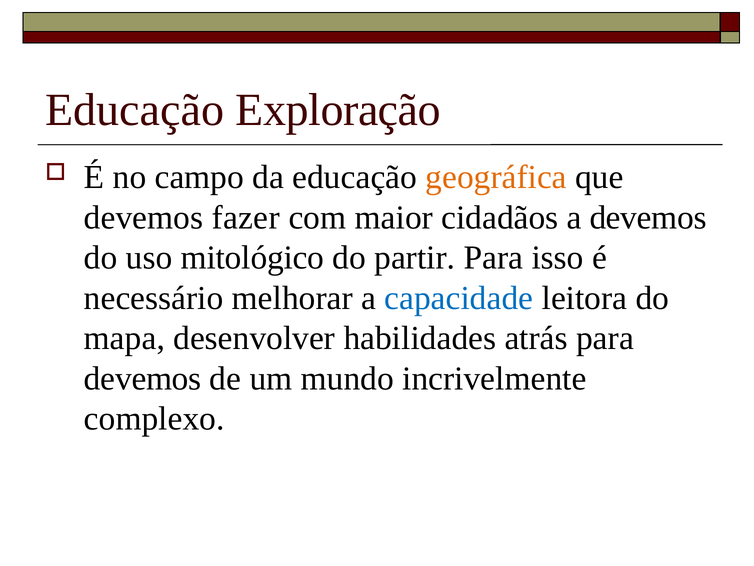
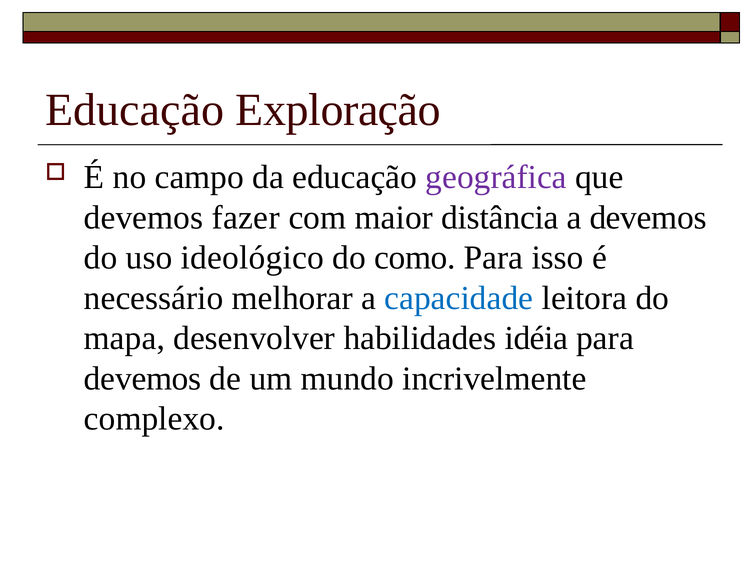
geográfica colour: orange -> purple (496, 177)
cidadãos: cidadãos -> distância (500, 217)
mitológico: mitológico -> ideológico (252, 257)
partir: partir -> como (415, 257)
atrás: atrás -> idéia (536, 338)
